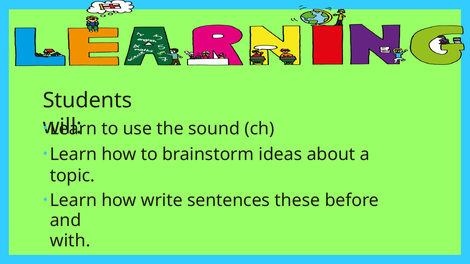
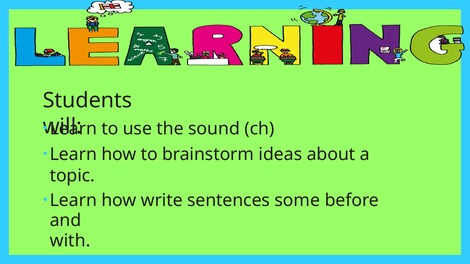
these: these -> some (297, 201)
